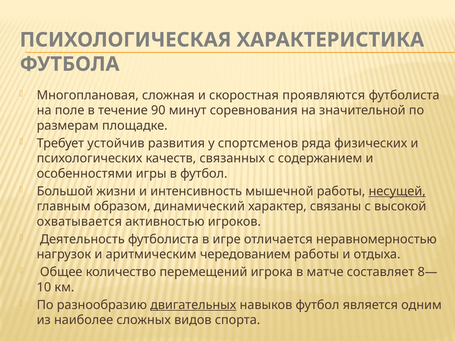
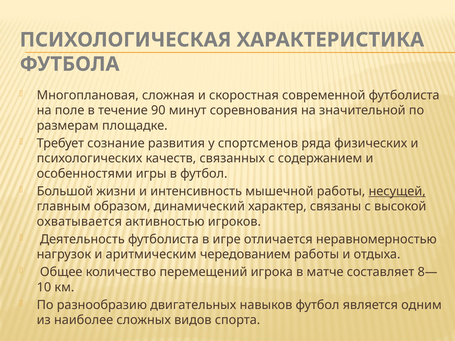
проявляются: проявляются -> современной (324, 95)
устойчив: устойчив -> сознание (116, 143)
двигательных underline: present -> none (193, 305)
